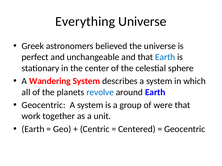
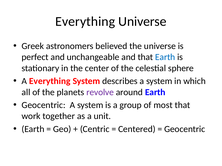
A Wandering: Wandering -> Everything (50, 81)
revolve colour: blue -> purple (100, 92)
were: were -> most (163, 105)
